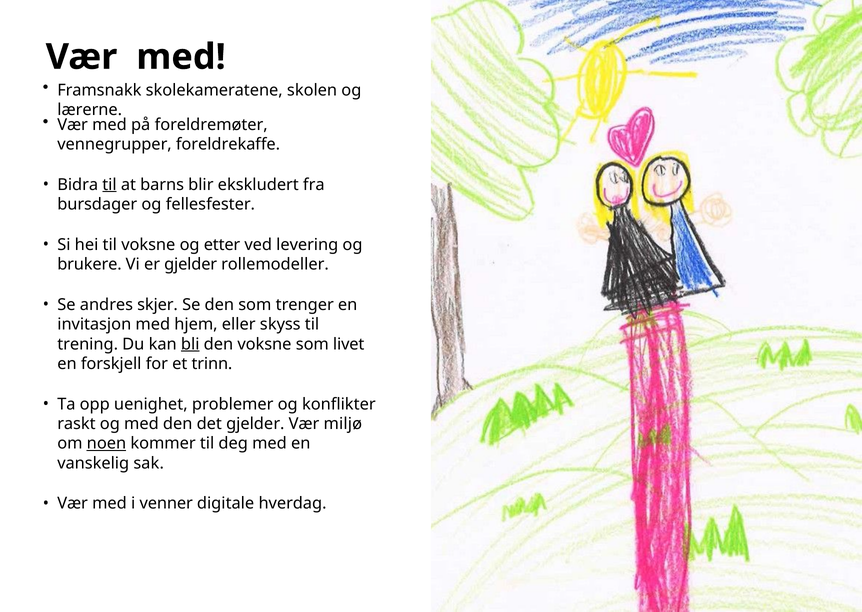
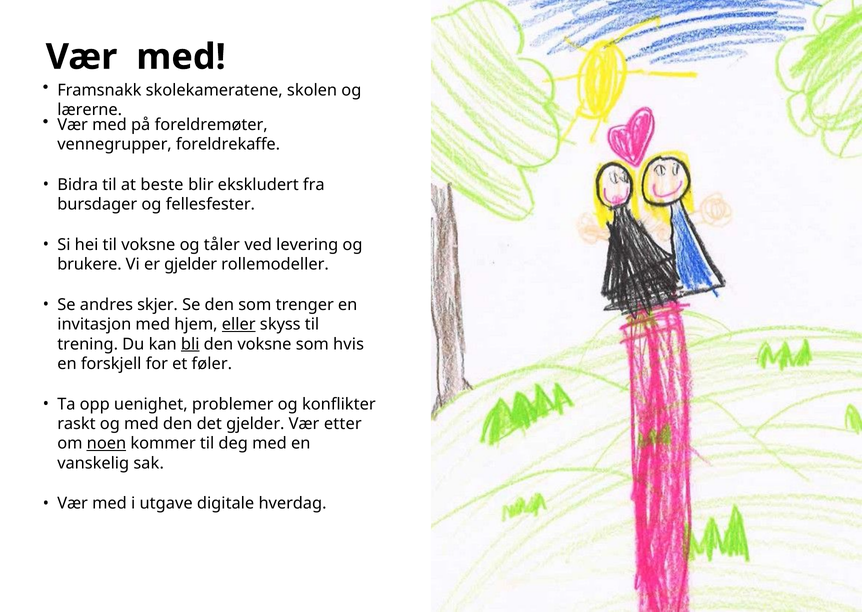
til underline: present -> none (109, 185)
barns: barns -> beste (162, 185)
etter: etter -> tåler (222, 245)
eller underline: none -> present (239, 324)
livet: livet -> hvis (349, 344)
trinn: trinn -> føler (212, 364)
miljø: miljø -> etter (343, 424)
venner: venner -> utgave (166, 503)
